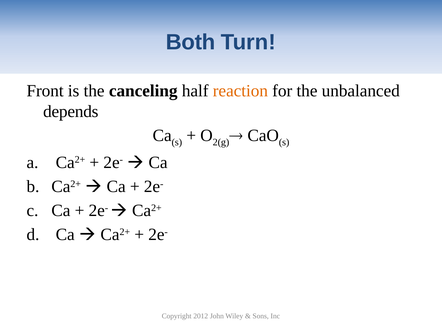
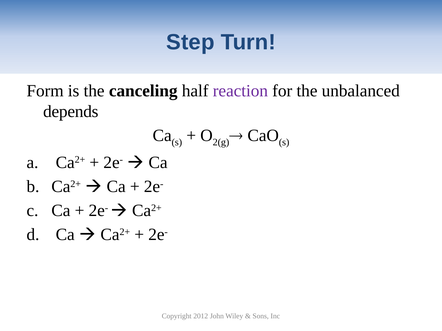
Both: Both -> Step (190, 42)
Front: Front -> Form (45, 91)
reaction colour: orange -> purple (240, 91)
